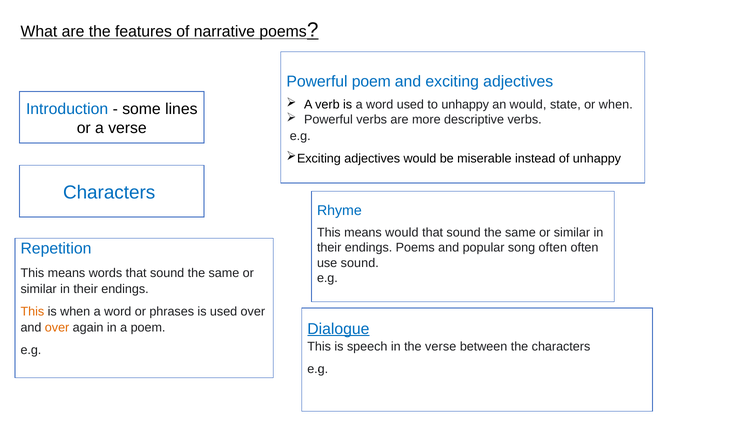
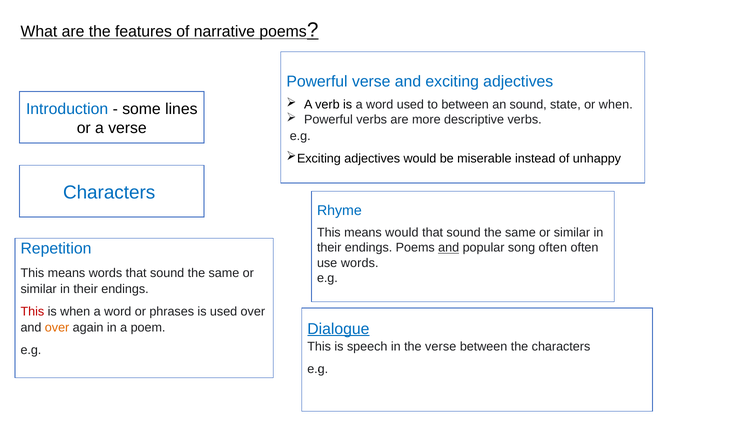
Powerful poem: poem -> verse (371, 82)
to unhappy: unhappy -> between (465, 105)
an would: would -> sound (528, 105)
and underline: none -> present (449, 248)
use sound: sound -> words (360, 263)
This colour: orange -> red (32, 311)
